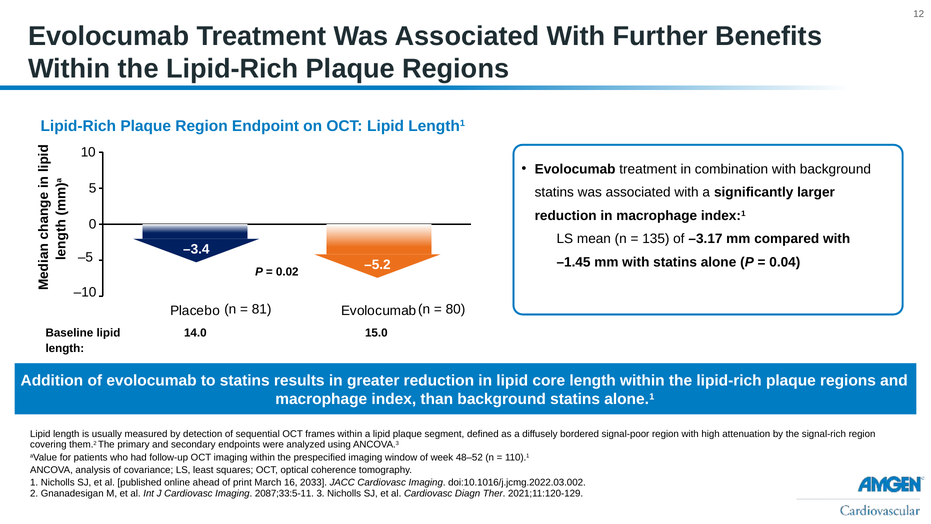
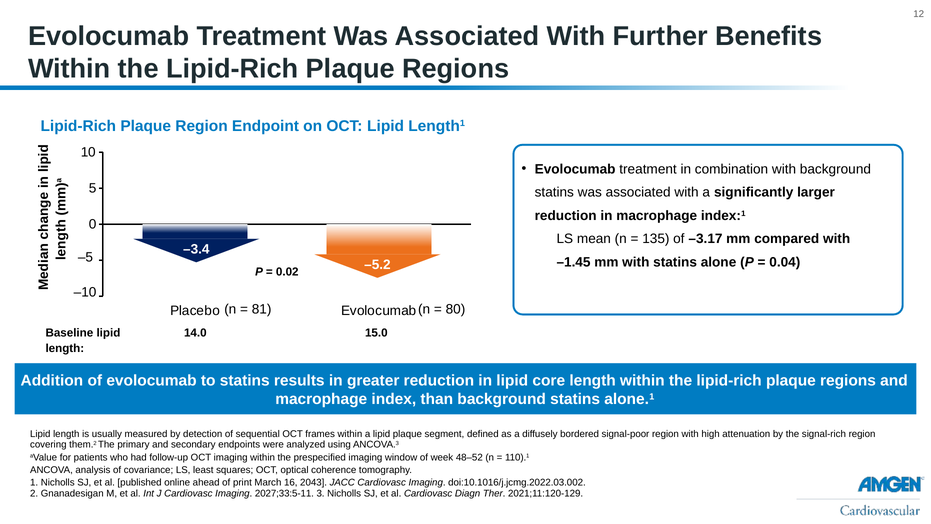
2033: 2033 -> 2043 (314, 482)
2087;33:5-11: 2087;33:5-11 -> 2027;33:5-11 (284, 493)
